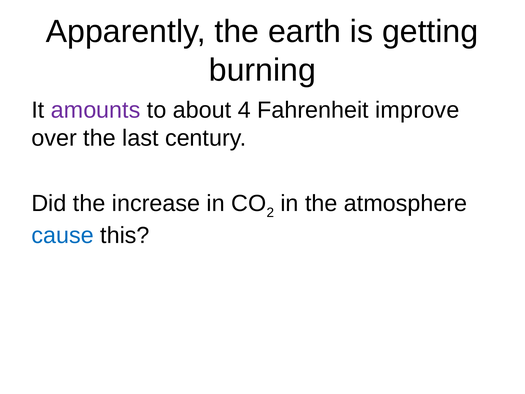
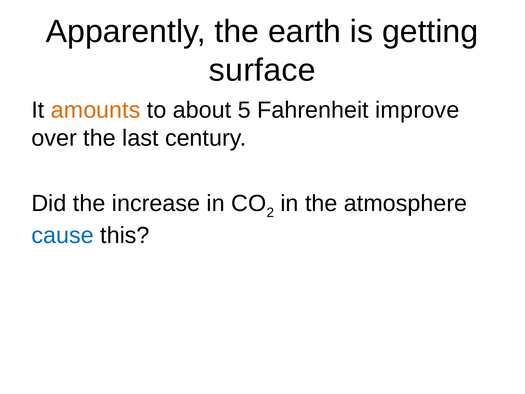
burning: burning -> surface (262, 70)
amounts colour: purple -> orange (96, 110)
4: 4 -> 5 (244, 110)
